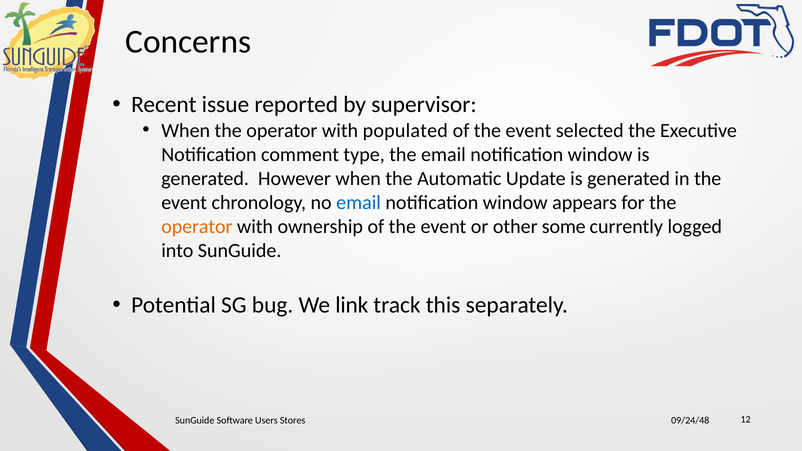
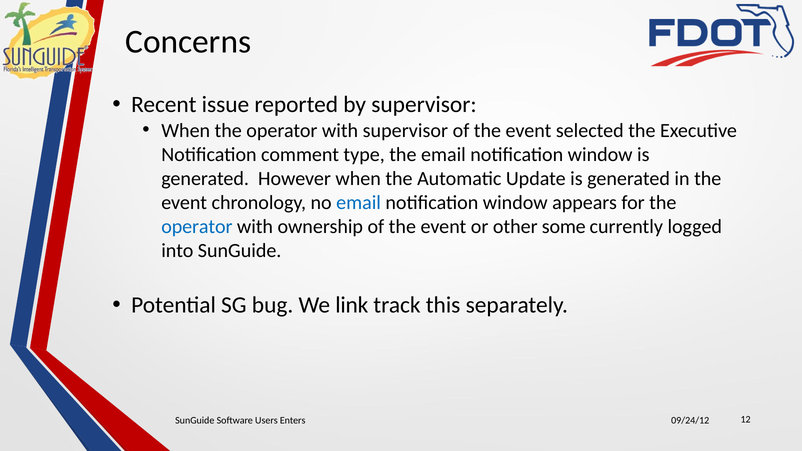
with populated: populated -> supervisor (405, 130)
operator colour: orange -> blue (197, 227)
Stores: Stores -> Enters (293, 421)
09/24/48: 09/24/48 -> 09/24/12 (690, 421)
